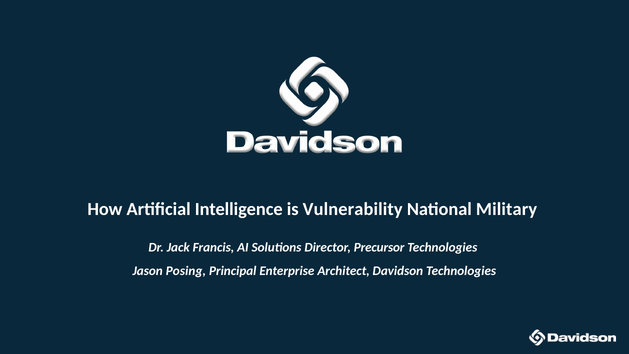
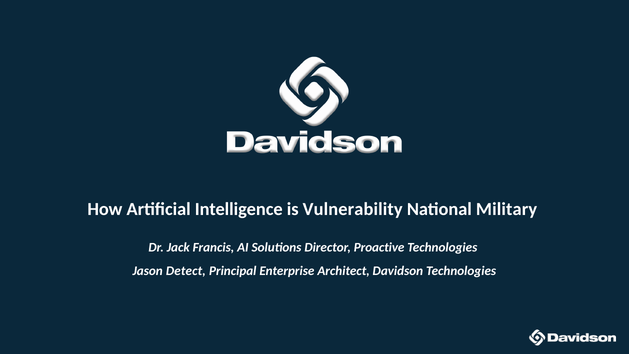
Precursor: Precursor -> Proactive (379, 247)
Posing: Posing -> Detect (186, 271)
